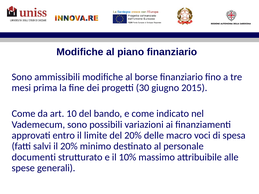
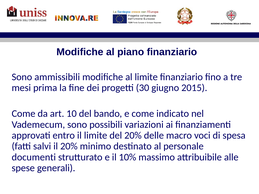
al borse: borse -> limite (146, 77)
